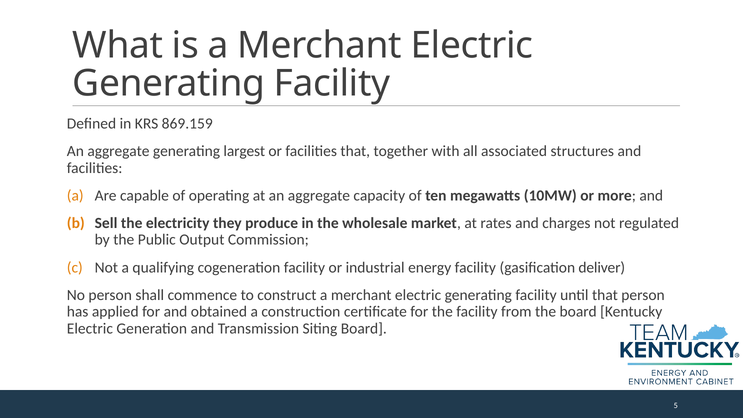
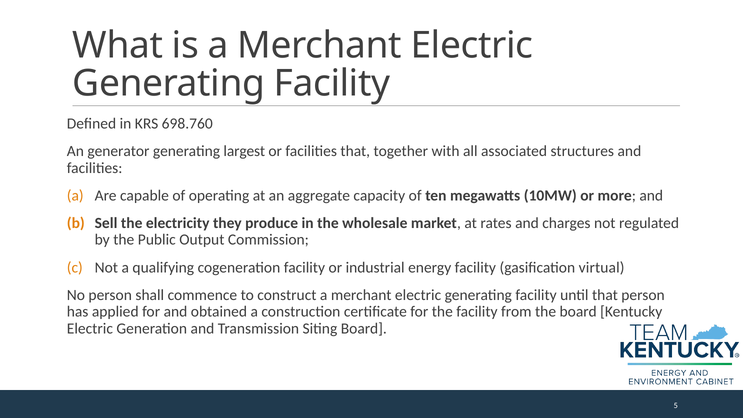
869.159: 869.159 -> 698.760 (187, 124)
aggregate: aggregate -> generator (118, 151)
deliver: deliver -> virtual (602, 267)
